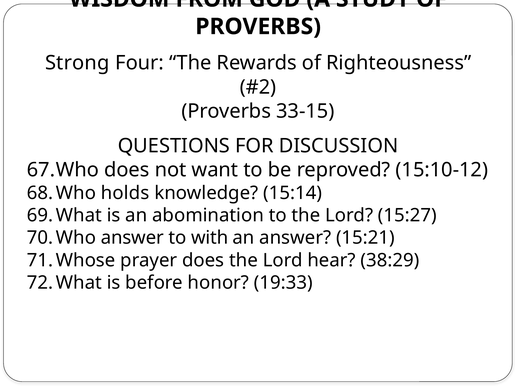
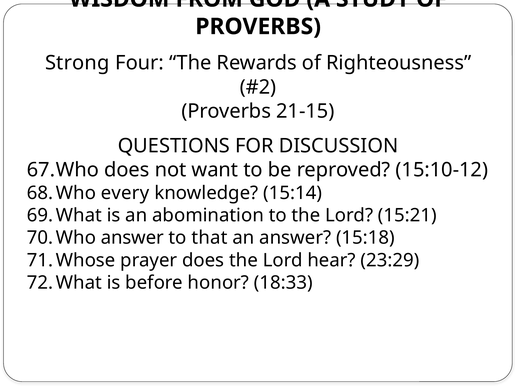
33-15: 33-15 -> 21-15 (305, 111)
holds: holds -> every (125, 193)
15:27: 15:27 -> 15:21 (407, 215)
with: with -> that (209, 238)
15:21: 15:21 -> 15:18 (365, 238)
38:29: 38:29 -> 23:29 (390, 260)
19:33: 19:33 -> 18:33 (283, 283)
